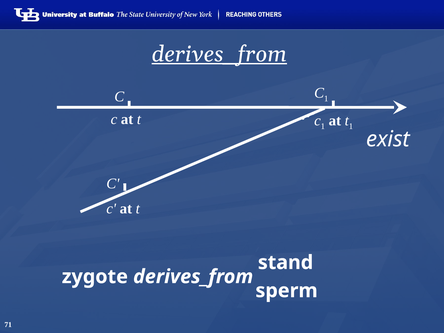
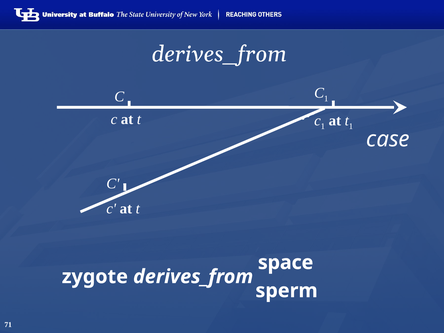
derives_from underline: present -> none (219, 54)
exist: exist -> case (388, 139)
stand: stand -> space (286, 263)
